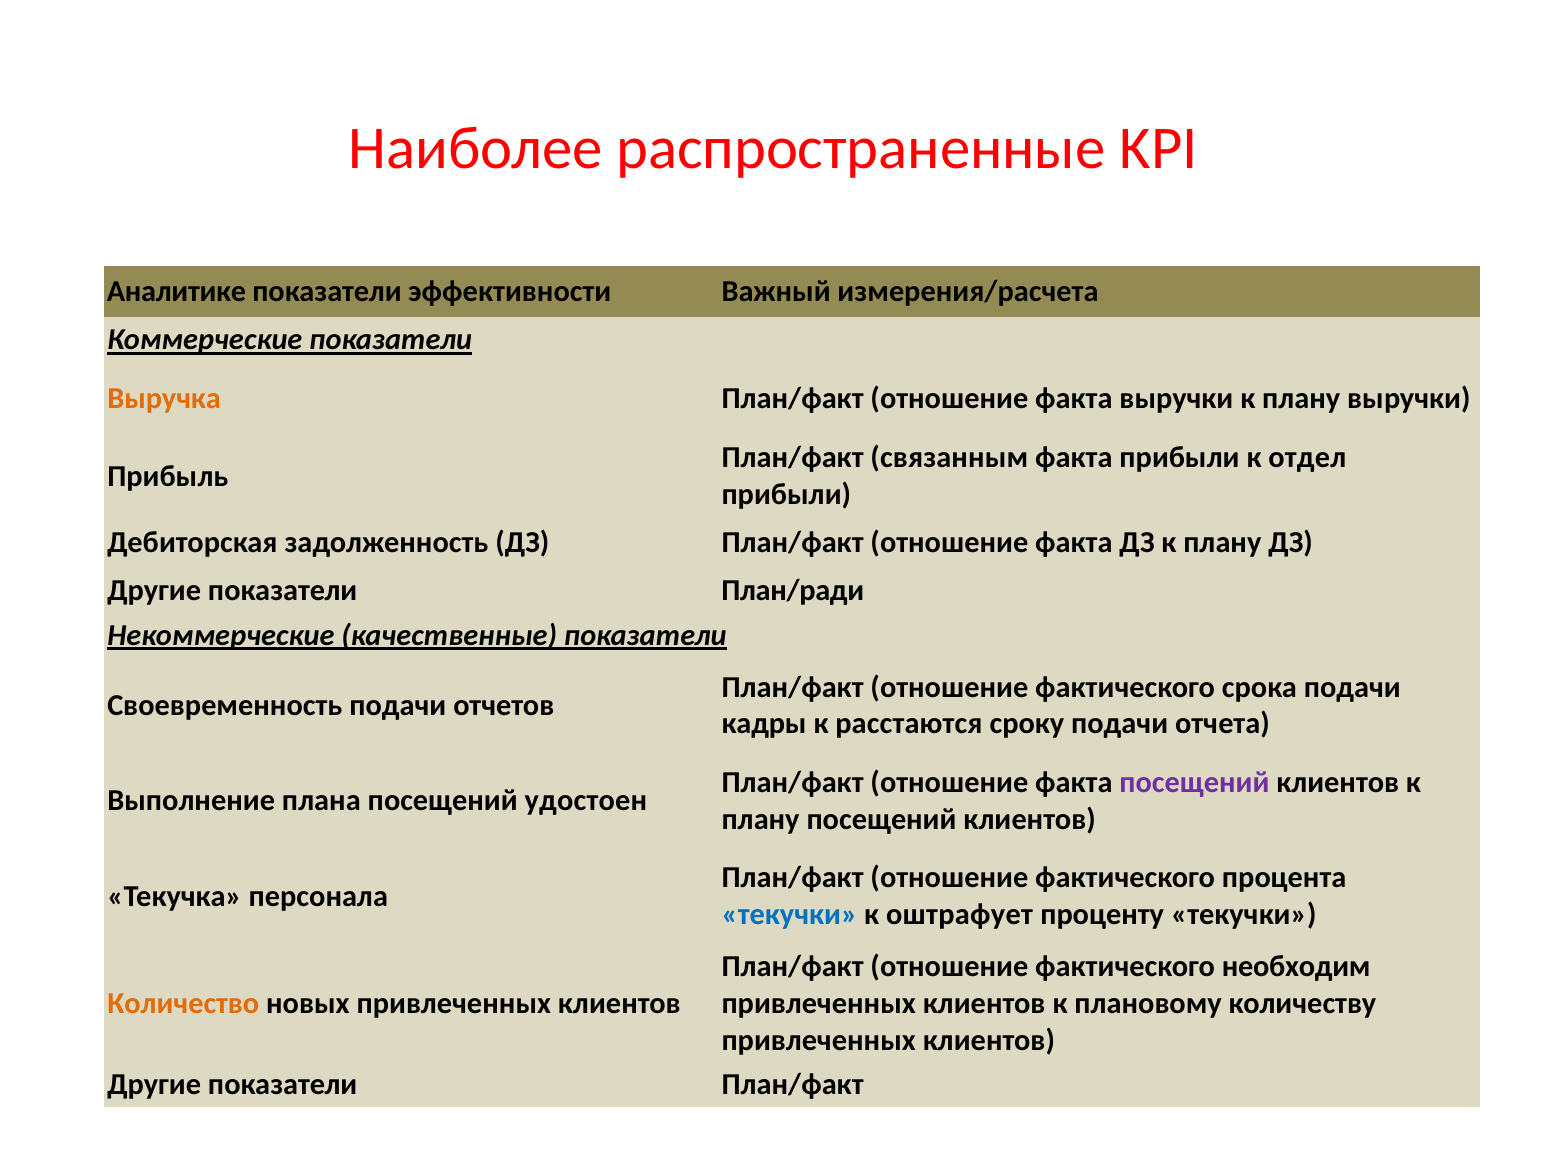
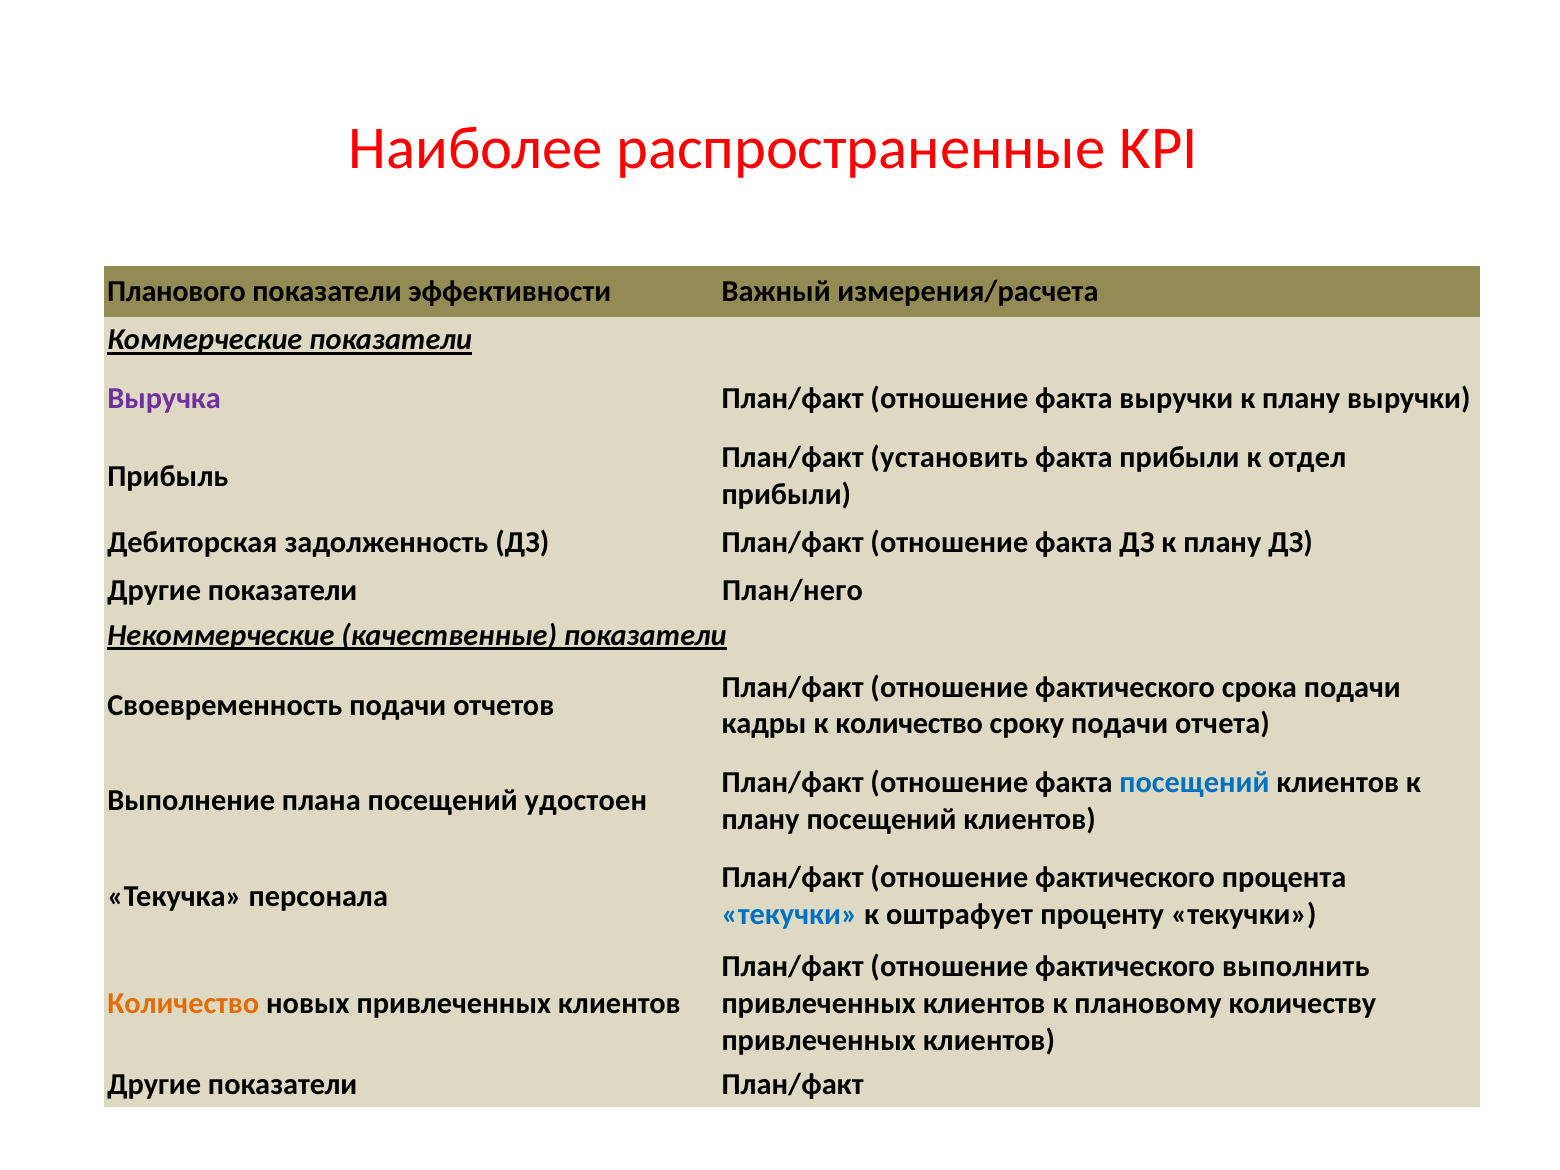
Аналитике: Аналитике -> Планового (176, 292)
Выручка colour: orange -> purple (164, 399)
связанным: связанным -> установить (949, 458)
План/ради: План/ради -> План/него (792, 591)
к расстаются: расстаются -> количество (909, 724)
посещений colour: purple -> blue (1194, 782)
необходим: необходим -> выполнить (1296, 966)
